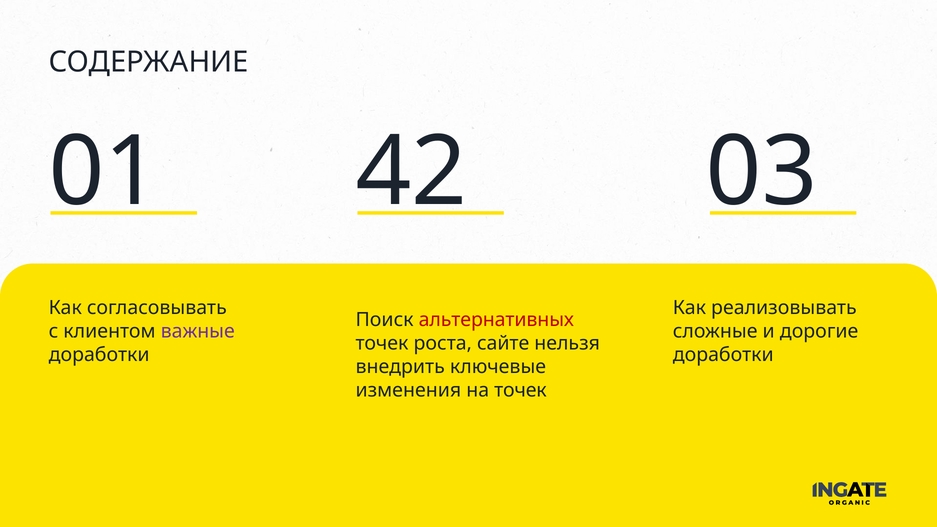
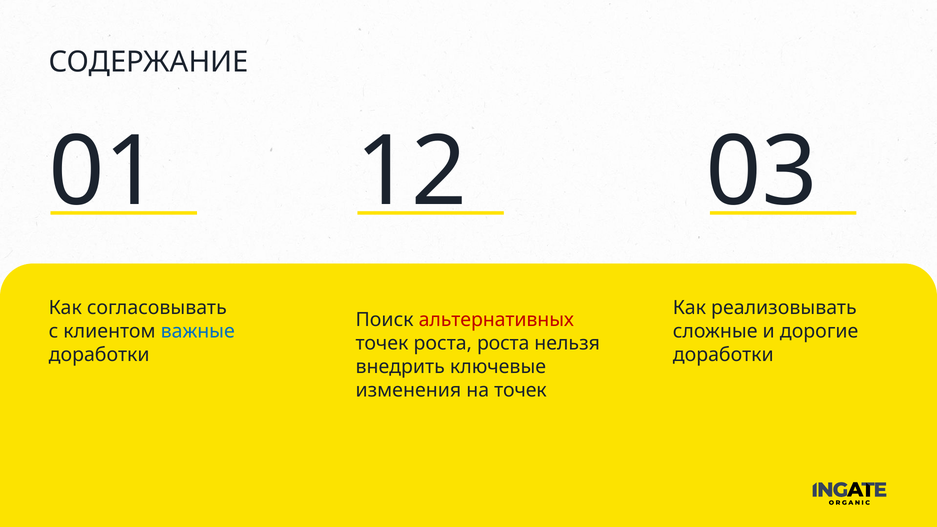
42: 42 -> 12 (411, 172)
важные colour: purple -> blue (198, 331)
роста сайте: сайте -> роста (503, 343)
